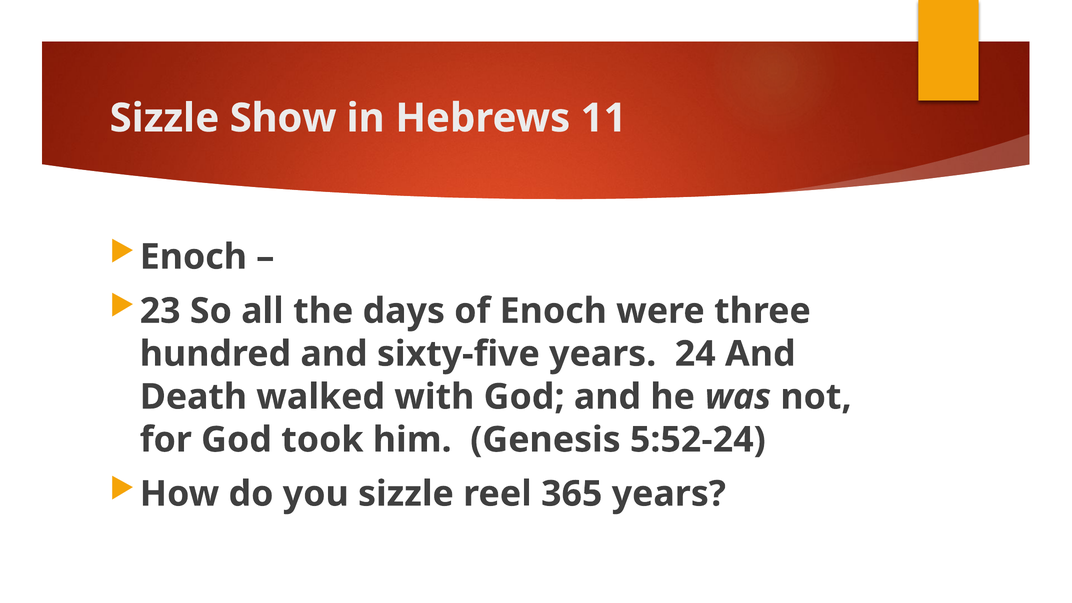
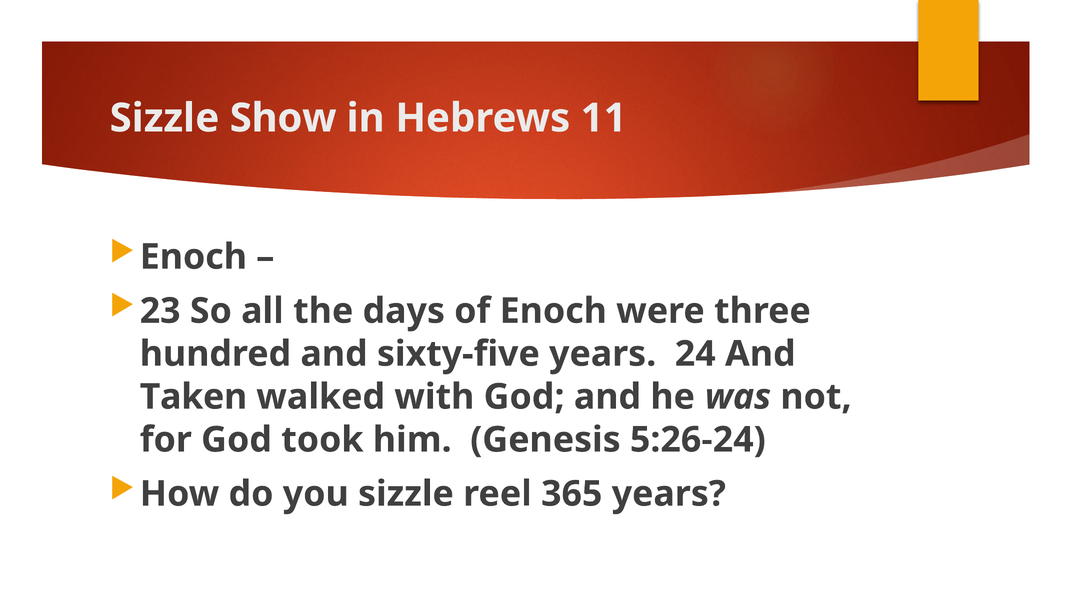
Death: Death -> Taken (193, 397)
5:52-24: 5:52-24 -> 5:26-24 (698, 440)
